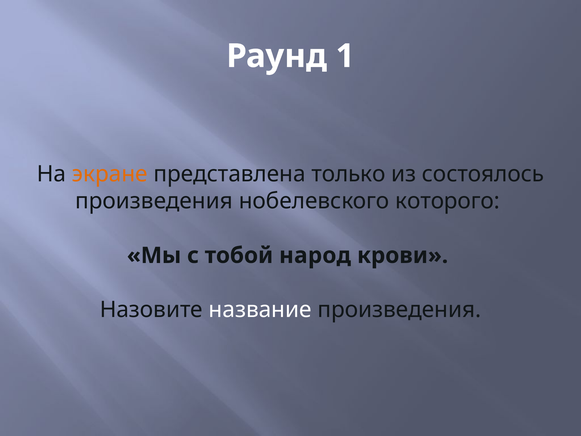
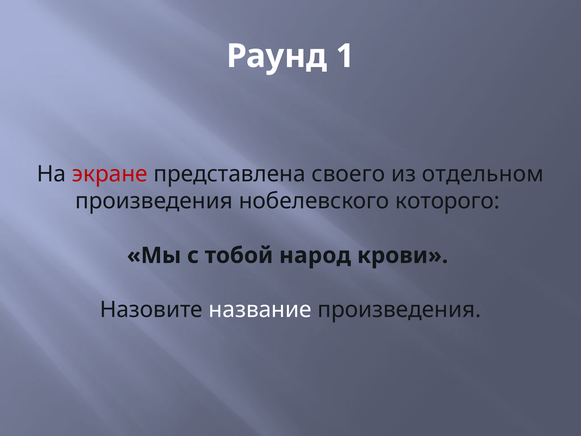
экране colour: orange -> red (110, 174)
только: только -> своего (348, 174)
состоялось: состоялось -> отдельном (483, 174)
